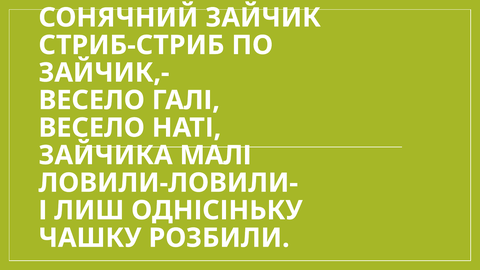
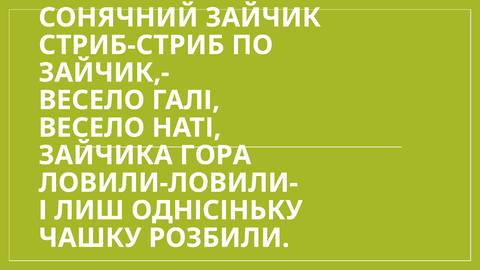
МАЛІ: МАЛІ -> ГОРА (215, 155)
